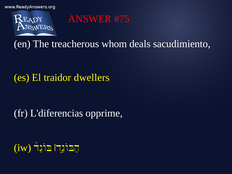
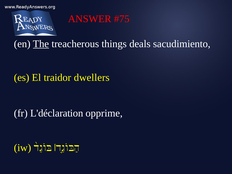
The underline: none -> present (41, 44)
whom: whom -> things (114, 44)
L'diferencias: L'diferencias -> L'déclaration (57, 113)
